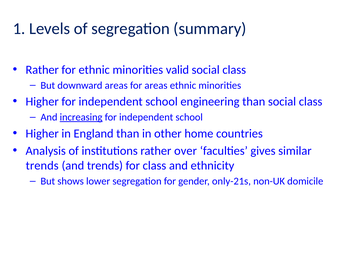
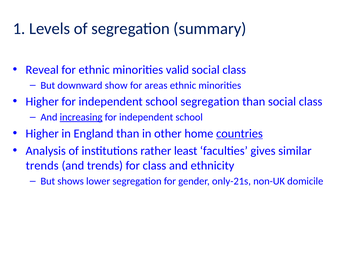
Rather: Rather -> Reveal (42, 70)
downward areas: areas -> show (116, 85)
school engineering: engineering -> segregation (210, 101)
countries underline: none -> present (239, 133)
over: over -> least (186, 151)
